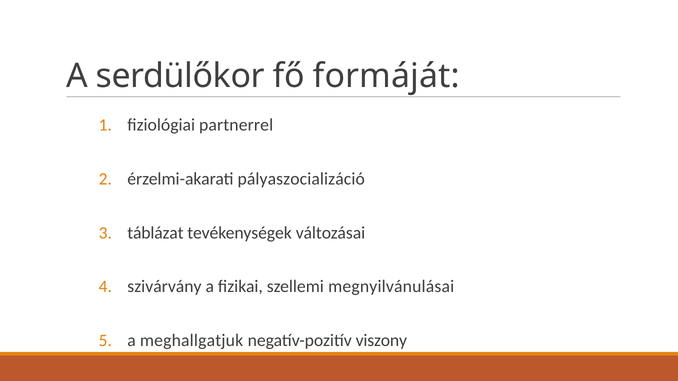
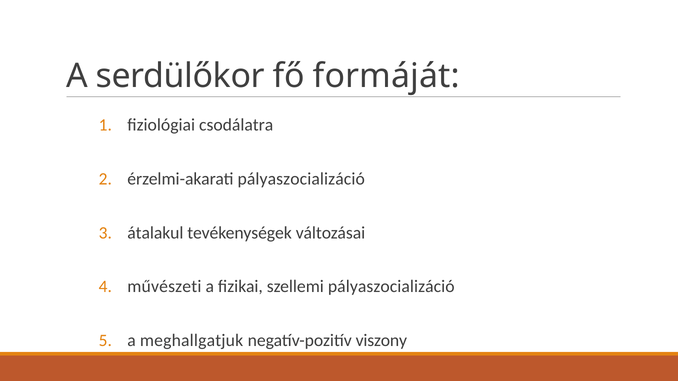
partnerrel: partnerrel -> csodálatra (236, 125)
táblázat: táblázat -> átalakul (155, 233)
szivárvány: szivárvány -> művészeti (164, 287)
szellemi megnyilvánulásai: megnyilvánulásai -> pályaszocializáció (391, 287)
